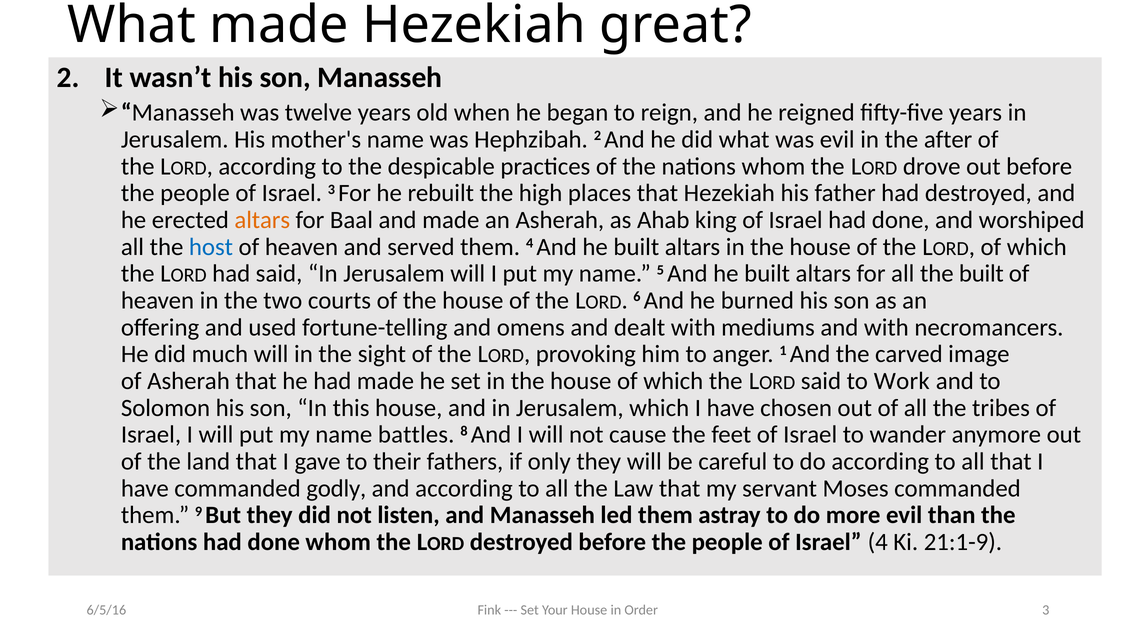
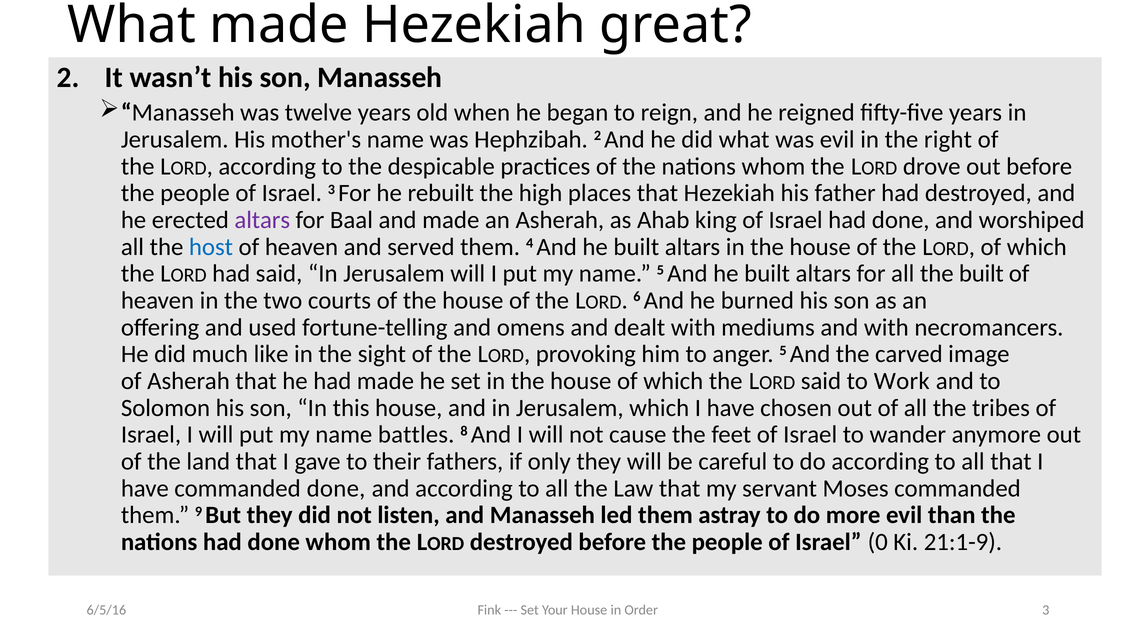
after: after -> right (948, 139)
altars colour: orange -> purple (262, 220)
much will: will -> like (271, 354)
anger 1: 1 -> 5 (783, 350)
commanded godly: godly -> done (336, 488)
Israel 4: 4 -> 0 (878, 542)
